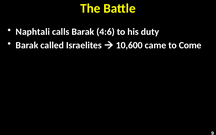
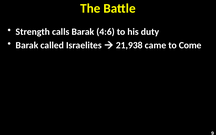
Naphtali: Naphtali -> Strength (33, 32)
10,600: 10,600 -> 21,938 (129, 45)
